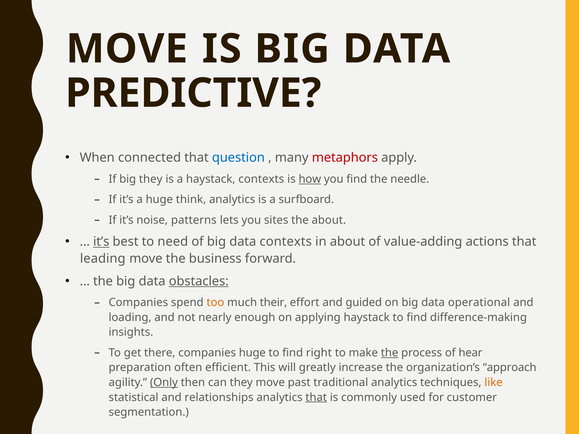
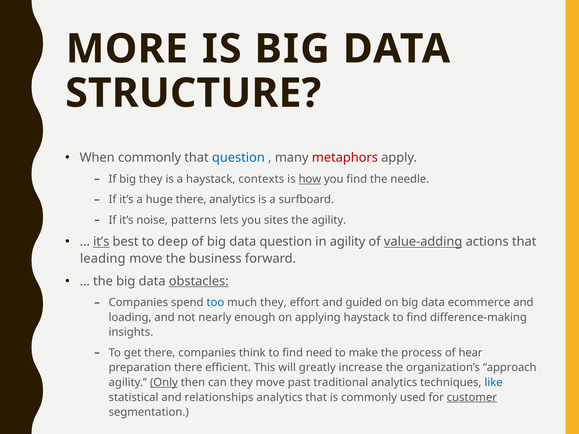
MOVE: MOVE -> MORE (127, 49)
PREDICTIVE: PREDICTIVE -> STRUCTURE (193, 93)
When connected: connected -> commonly (150, 158)
huge think: think -> there (191, 200)
the about: about -> agility (329, 220)
need: need -> deep (173, 242)
data contexts: contexts -> question (286, 242)
in about: about -> agility (348, 242)
value-adding underline: none -> present (423, 242)
too colour: orange -> blue (215, 303)
much their: their -> they (273, 303)
operational: operational -> ecommerce (479, 303)
companies huge: huge -> think (252, 353)
right: right -> need (319, 353)
the underline: present -> none (390, 353)
preparation often: often -> there (188, 368)
like colour: orange -> blue (494, 383)
that underline: present -> none (316, 398)
customer underline: none -> present (472, 398)
